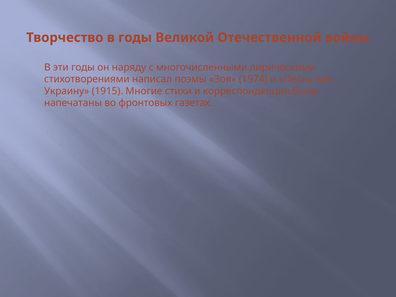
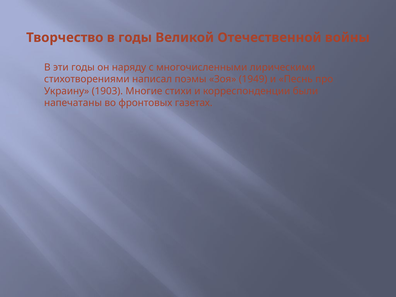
1974: 1974 -> 1949 (253, 79)
1915: 1915 -> 1903 (107, 91)
